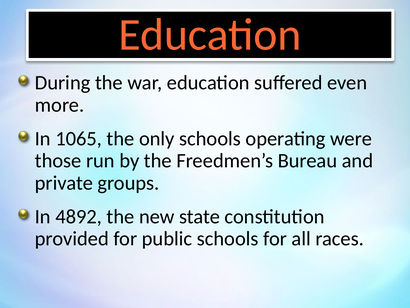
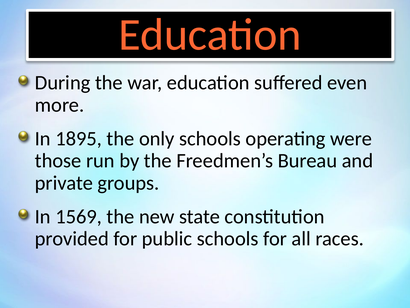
1065: 1065 -> 1895 (79, 138)
4892: 4892 -> 1569 (79, 216)
